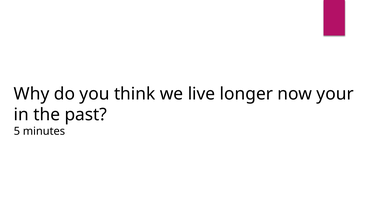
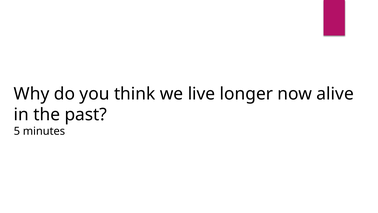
your: your -> alive (335, 94)
